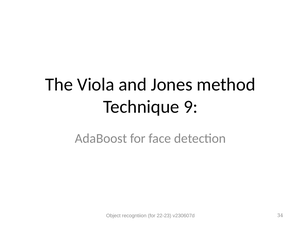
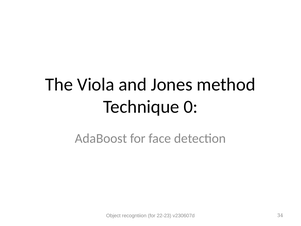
9: 9 -> 0 (191, 107)
